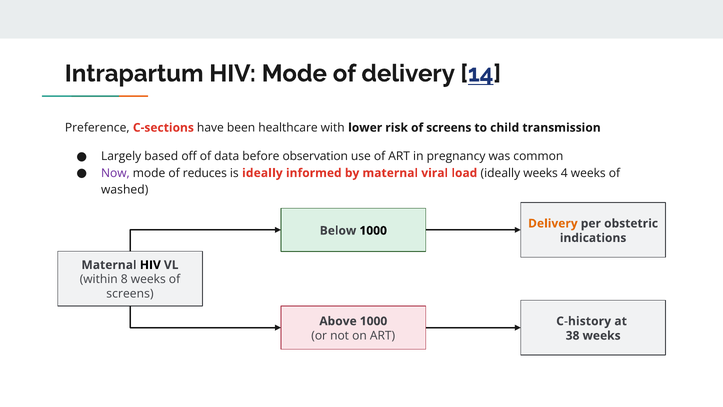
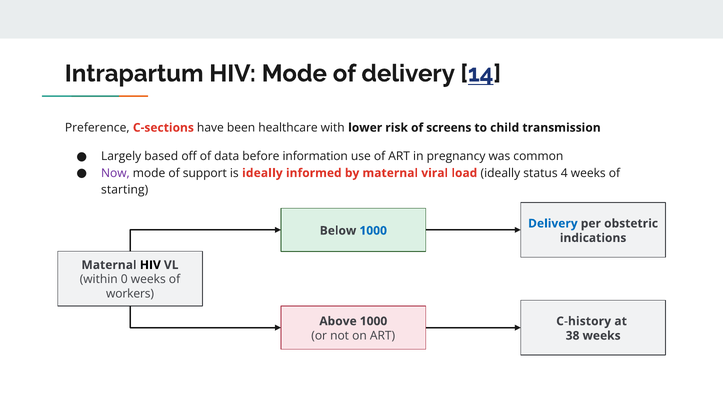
observation: observation -> information (315, 156)
reduces: reduces -> support (205, 173)
ideally weeks: weeks -> status (540, 173)
washed: washed -> starting (125, 190)
Delivery colour: orange -> blue (553, 223)
1000 colour: black -> blue (373, 231)
8: 8 -> 0 (124, 279)
screens: screens -> workers (130, 294)
